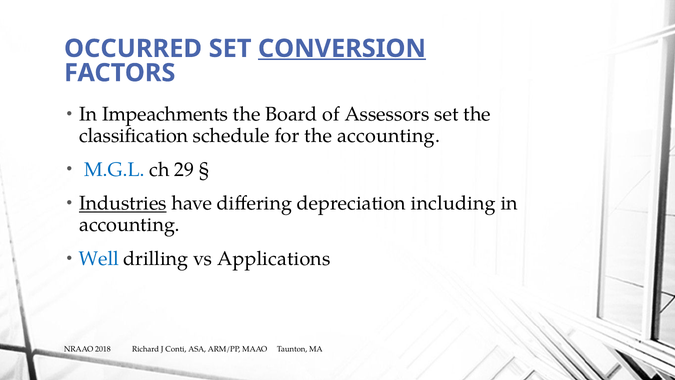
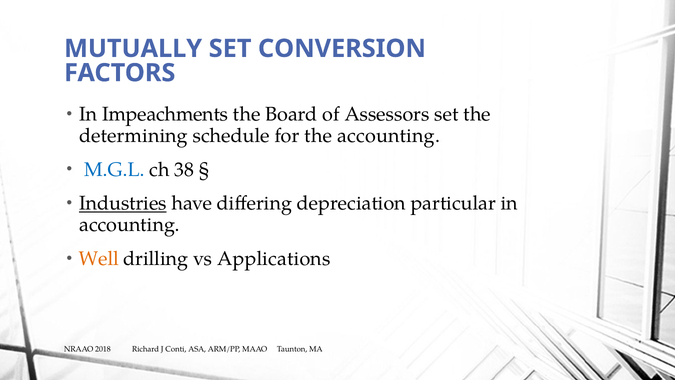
OCCURRED: OCCURRED -> MUTUALLY (133, 49)
CONVERSION underline: present -> none (342, 49)
classification: classification -> determining (134, 136)
29: 29 -> 38 (184, 169)
including: including -> particular (453, 203)
Well colour: blue -> orange (99, 258)
